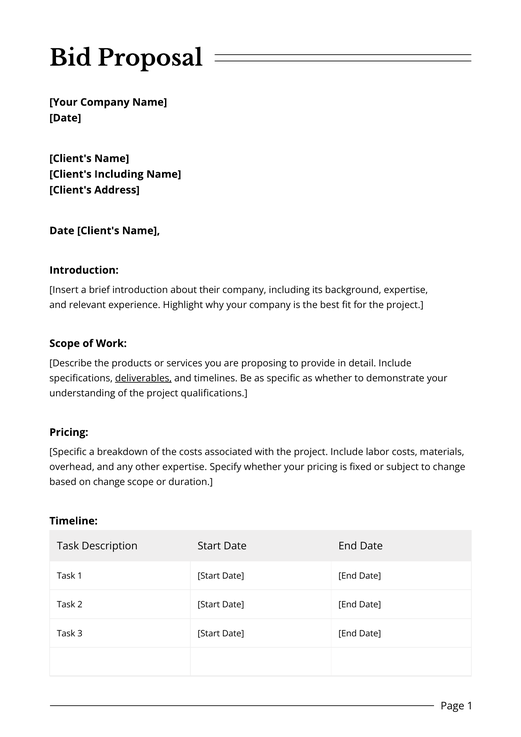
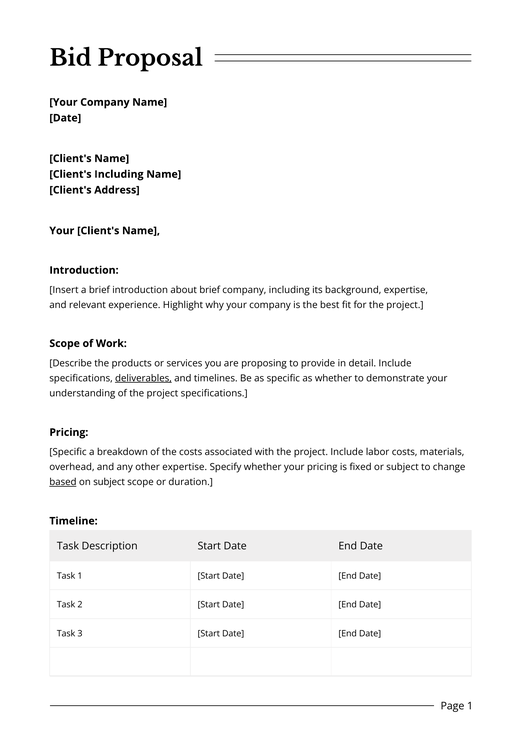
Date: Date -> Your (62, 231)
about their: their -> brief (210, 290)
project qualifications: qualifications -> specifications (214, 393)
based underline: none -> present (63, 482)
on change: change -> subject (109, 482)
